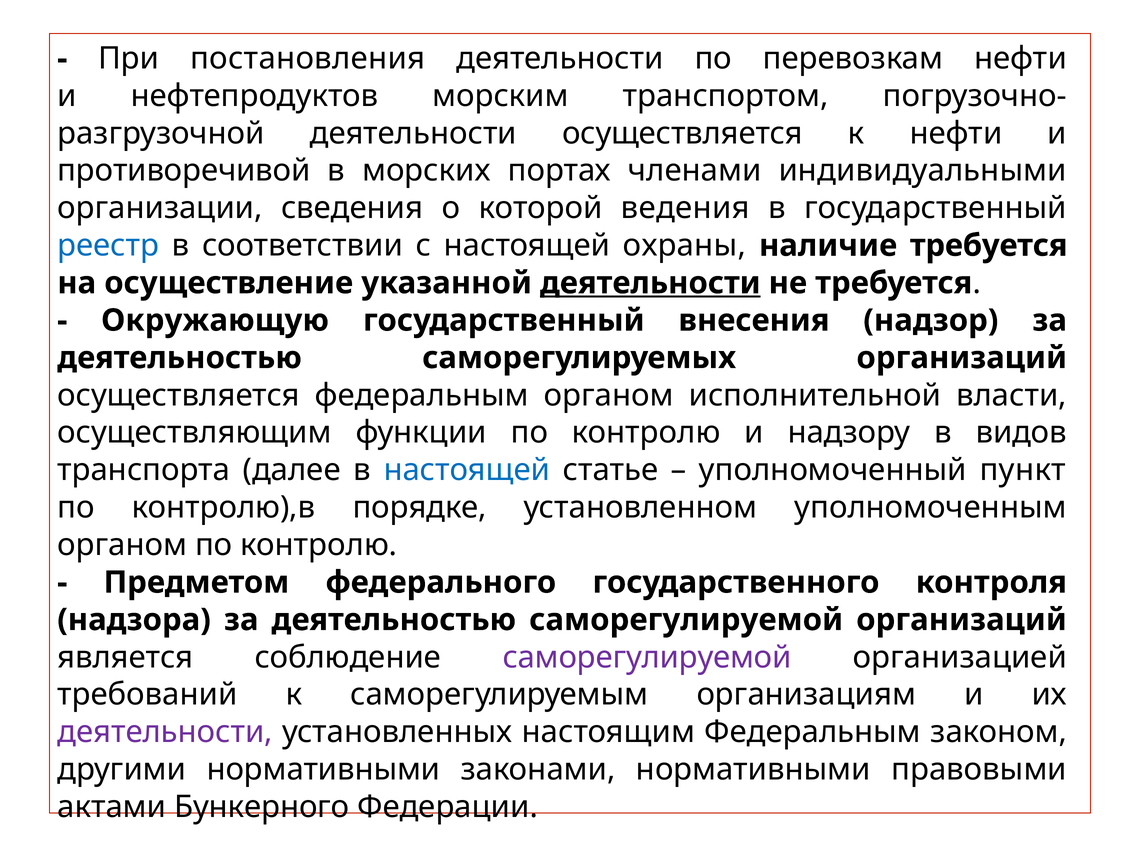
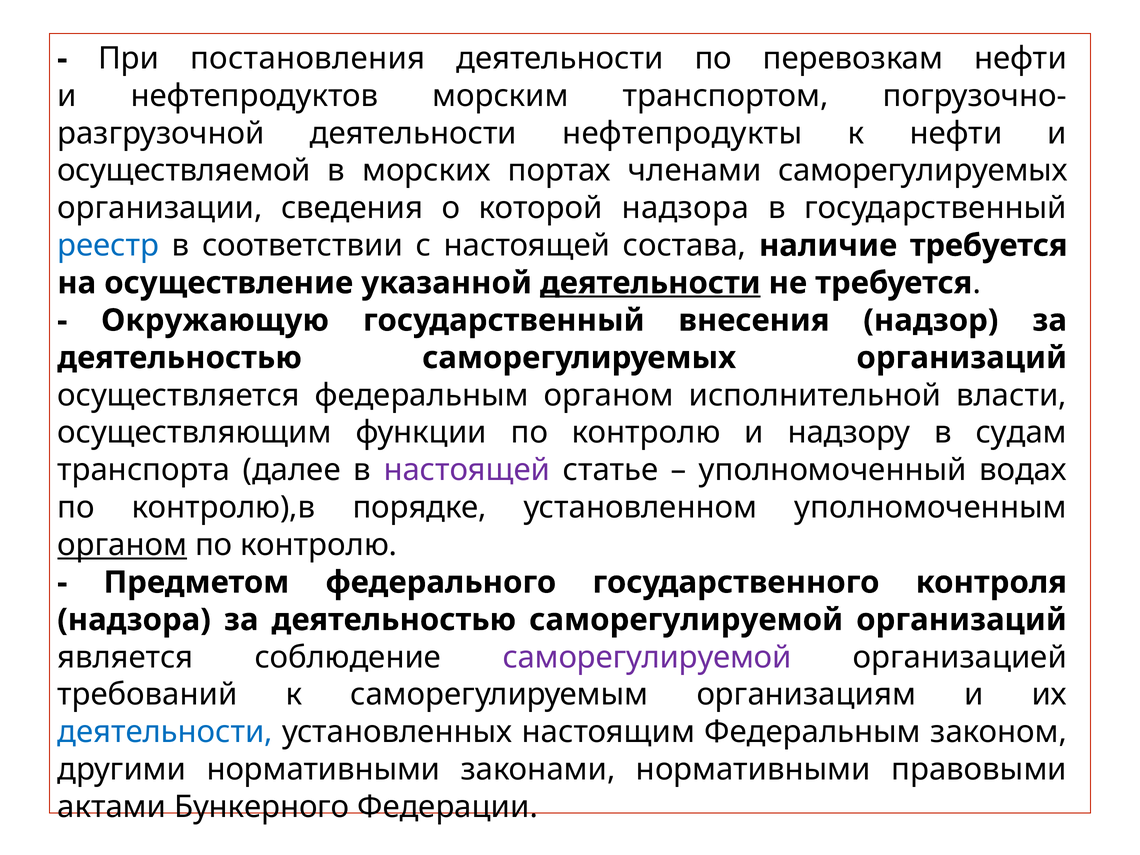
деятельности осуществляется: осуществляется -> нефтепродукты (682, 133)
противоречивой: противоречивой -> осуществляемой (184, 171)
членами индивидуальными: индивидуальными -> саморегулируемых (923, 171)
которой ведения: ведения -> надзора (685, 208)
охраны: охраны -> состава (685, 246)
видов: видов -> судам (1021, 433)
настоящей colour: blue -> purple (467, 470)
пункт: пункт -> водах (1023, 470)
органом underline: none -> present (122, 545)
деятельности colour: purple -> blue (165, 732)
